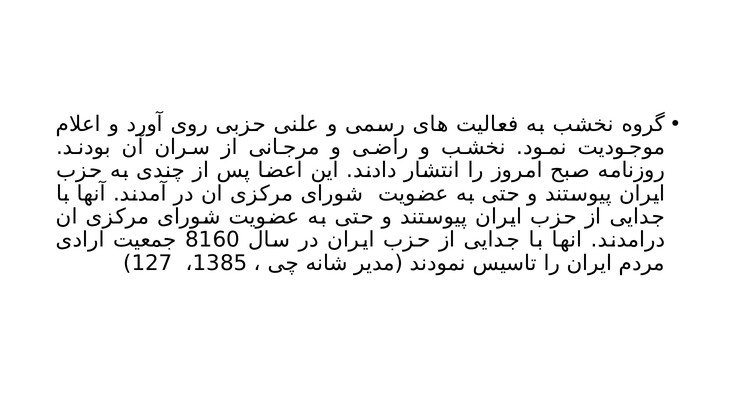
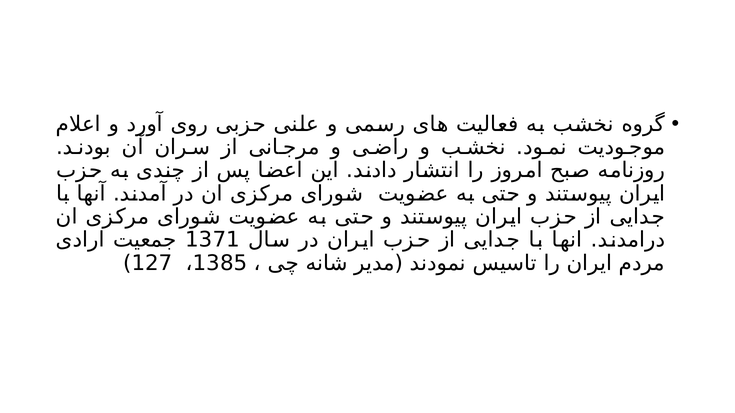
8160: 8160 -> 1371 (213, 240)
